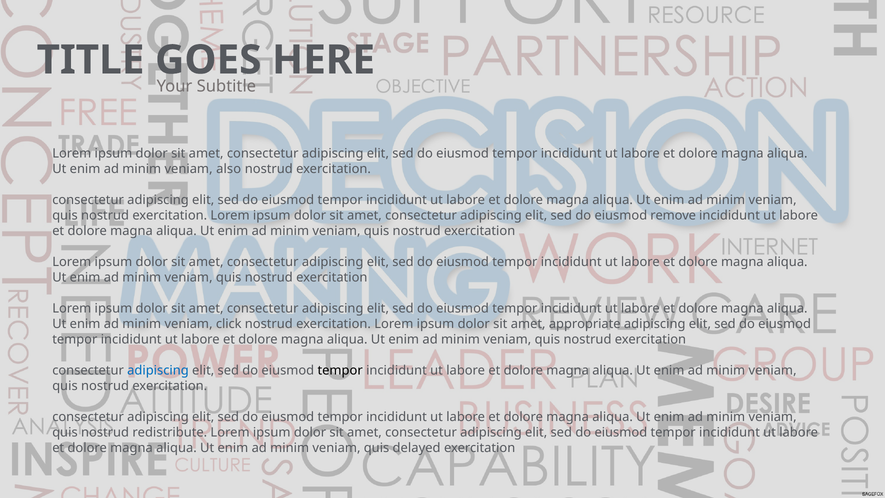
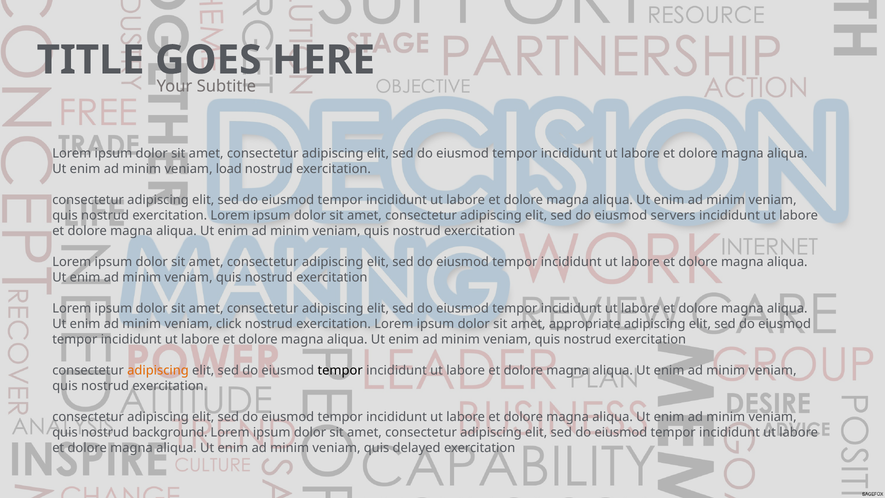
also: also -> load (229, 169)
remove: remove -> servers (673, 215)
adipiscing colour: blue -> orange (158, 370)
redistribute: redistribute -> background (170, 432)
